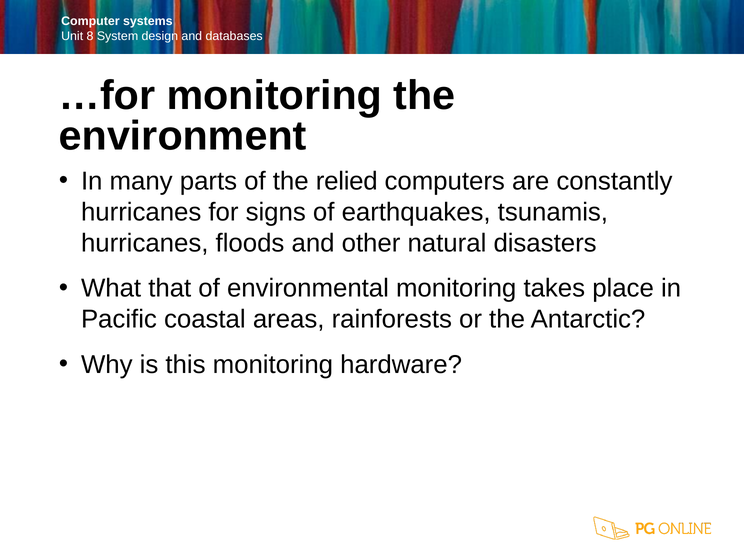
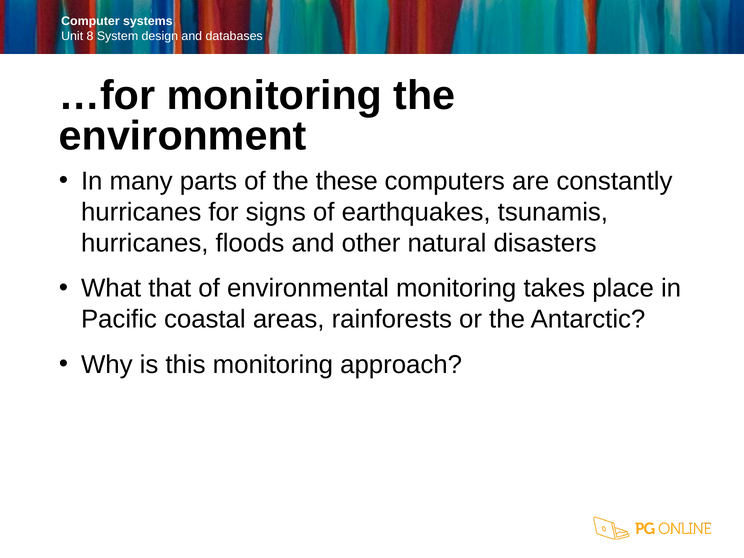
relied: relied -> these (347, 181)
hardware: hardware -> approach (401, 365)
